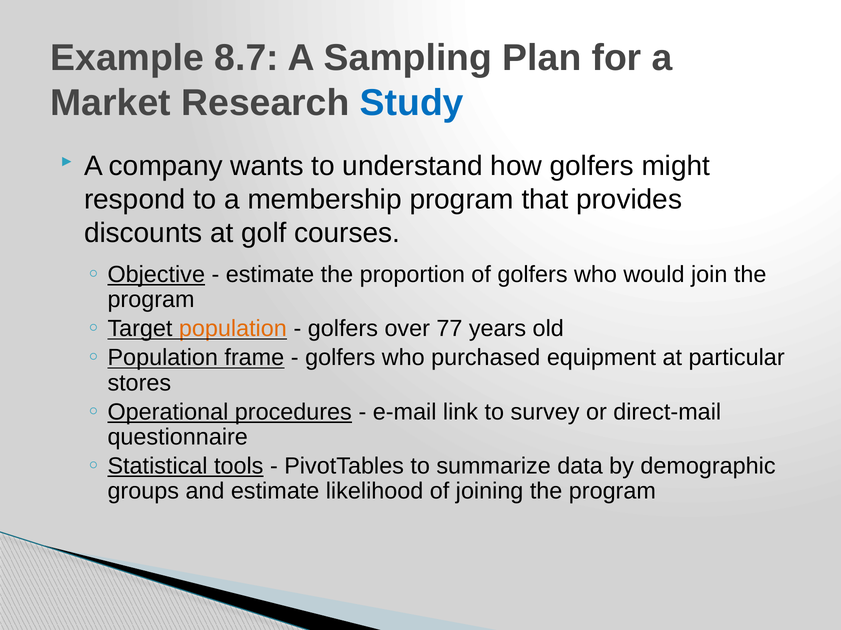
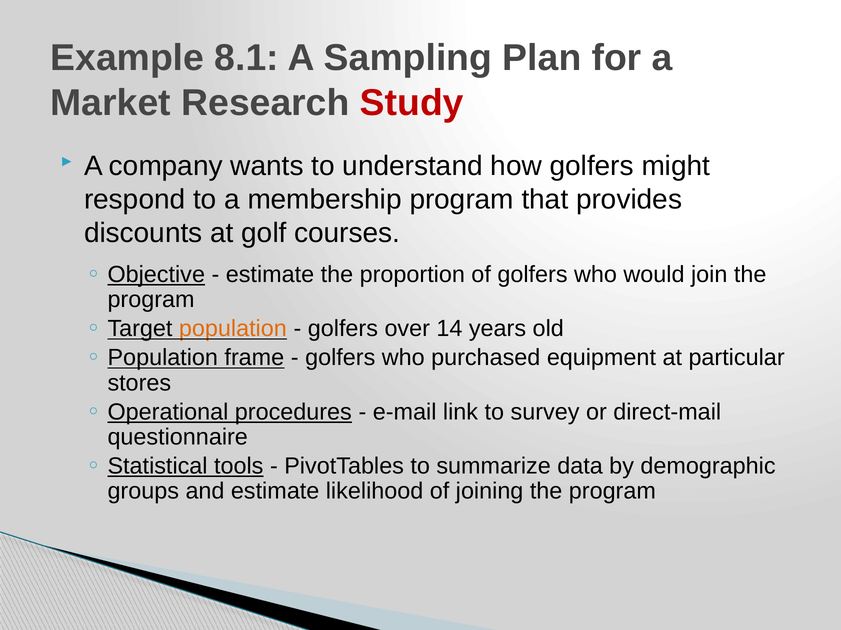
8.7: 8.7 -> 8.1 (247, 58)
Study colour: blue -> red (412, 103)
77: 77 -> 14 (449, 329)
